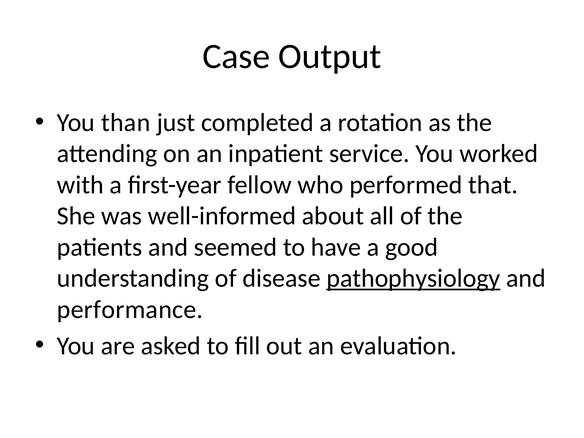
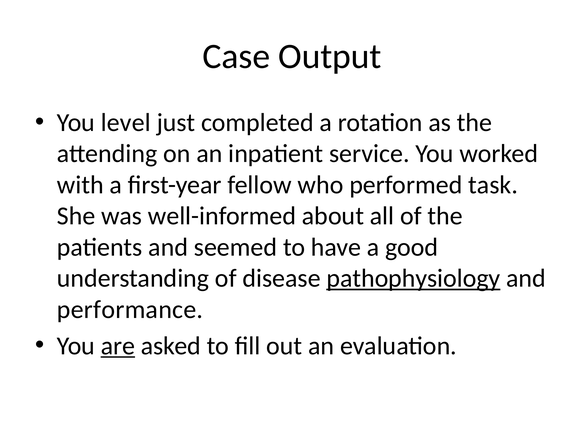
than: than -> level (126, 123)
that: that -> task (493, 185)
are underline: none -> present (118, 346)
